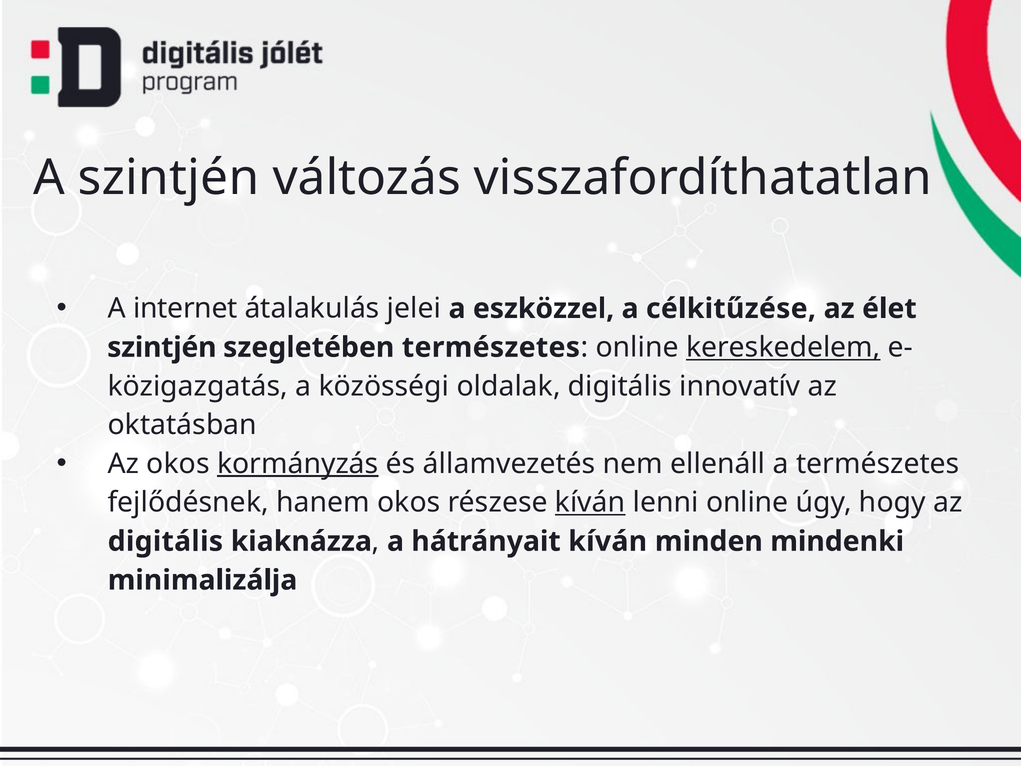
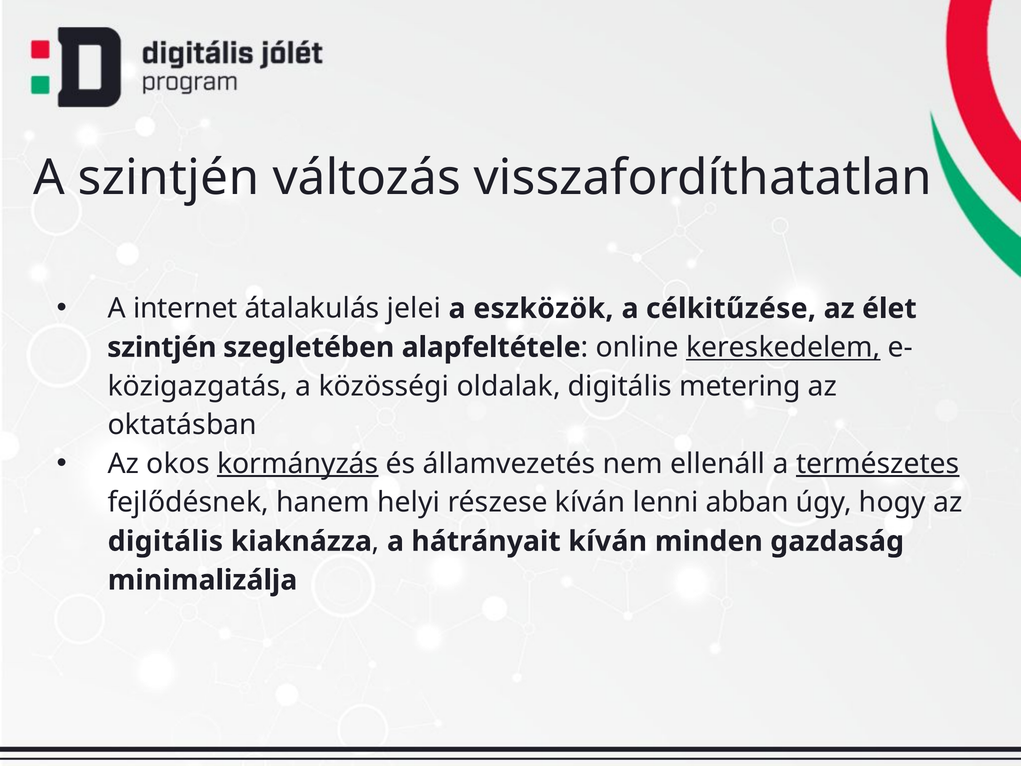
eszközzel: eszközzel -> eszközök (543, 309)
szegletében természetes: természetes -> alapfeltétele (491, 347)
innovatív: innovatív -> metering (740, 386)
természetes underline: none -> present (878, 464)
hanem okos: okos -> helyi (409, 502)
kíván underline: present -> none (590, 502)
lenni online: online -> abban (747, 502)
mindenki: mindenki -> gazdaság (837, 541)
